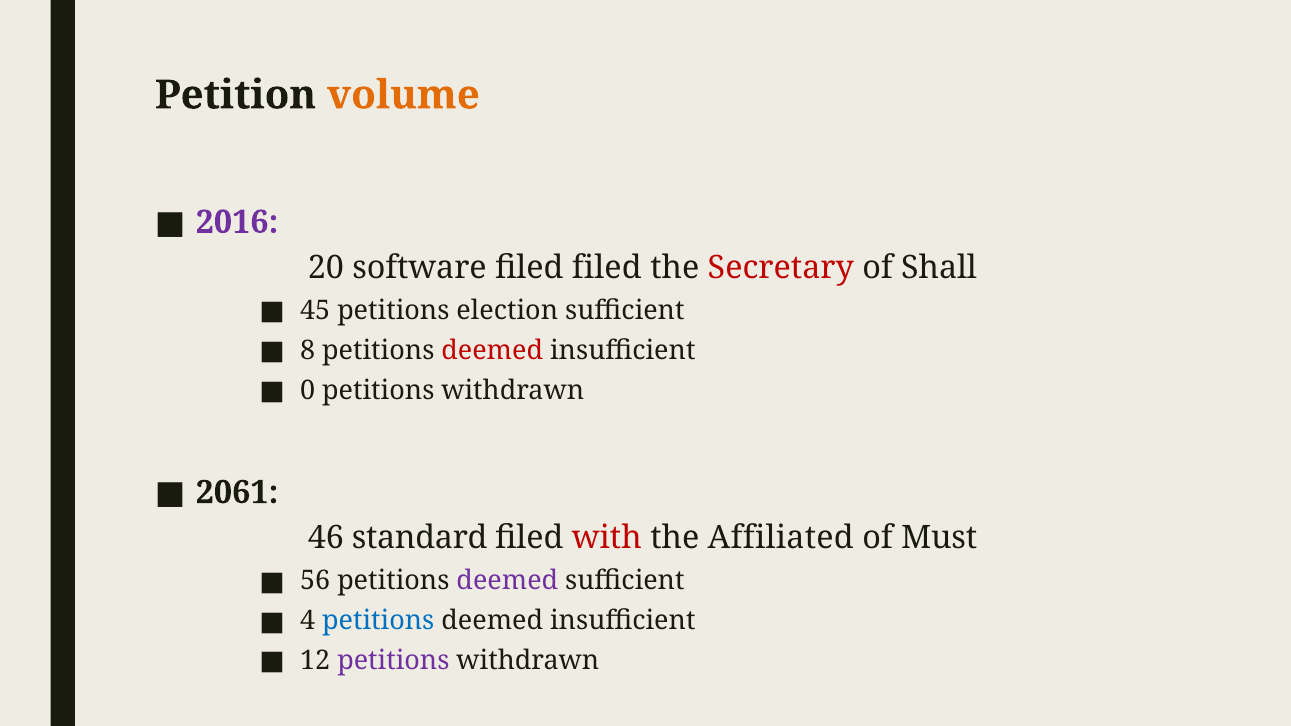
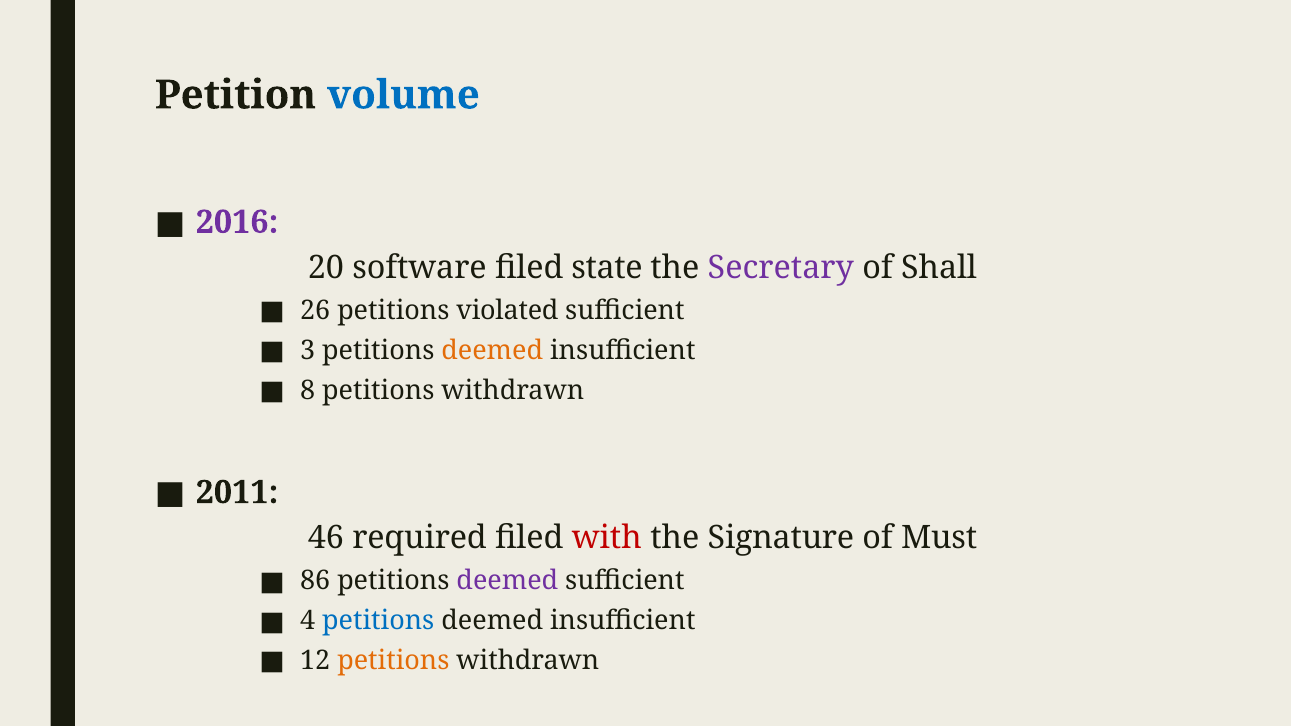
volume colour: orange -> blue (403, 95)
filed filed: filed -> state (607, 268)
Secretary colour: red -> purple (781, 268)
45: 45 -> 26 (315, 311)
election: election -> violated (507, 311)
8: 8 -> 3 (308, 351)
deemed colour: red -> orange (492, 351)
0: 0 -> 8 (308, 390)
2061: 2061 -> 2011 (237, 493)
standard: standard -> required (420, 538)
Affiliated: Affiliated -> Signature (781, 538)
56: 56 -> 86 (315, 581)
petitions colour: purple -> orange (393, 661)
